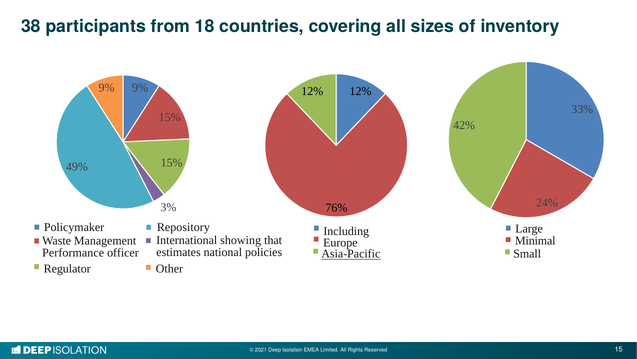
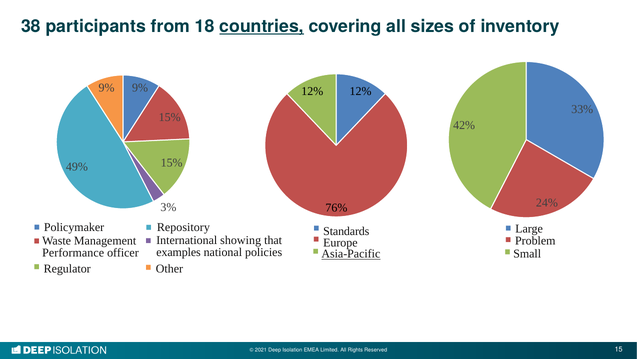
countries underline: none -> present (262, 26)
Including: Including -> Standards (346, 231)
Minimal: Minimal -> Problem (535, 240)
estimates: estimates -> examples (179, 252)
